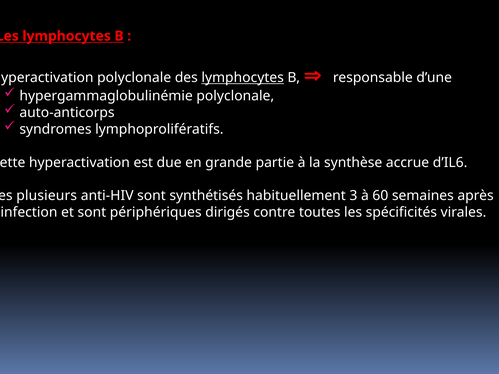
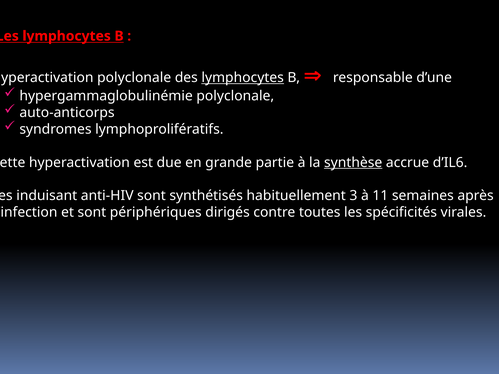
synthèse underline: none -> present (353, 163)
plusieurs: plusieurs -> induisant (47, 196)
60: 60 -> 11 (380, 196)
